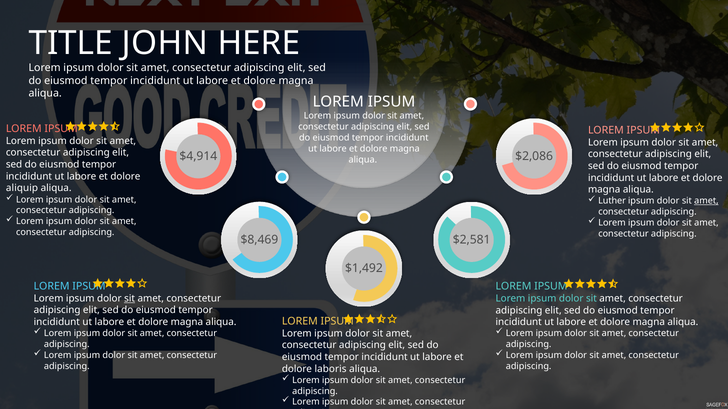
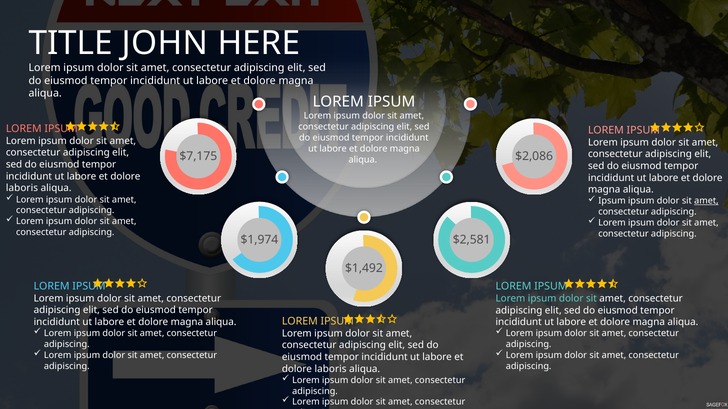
$4,914: $4,914 -> $7,175 (198, 156)
aliquip: aliquip -> laboris (22, 188)
Luther: Luther -> Ipsum (612, 201)
$8,469: $8,469 -> $1,974 (259, 240)
sit underline: present -> none (130, 299)
